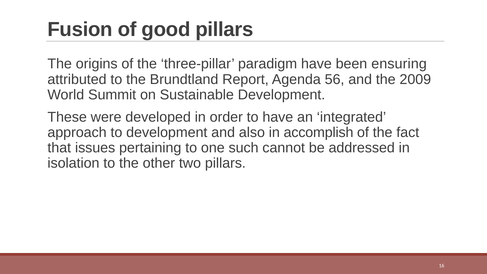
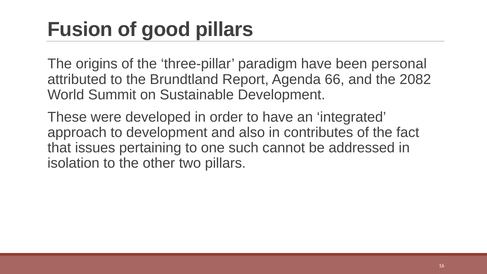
ensuring: ensuring -> personal (399, 64)
56: 56 -> 66 (335, 79)
2009: 2009 -> 2082 (415, 79)
accomplish: accomplish -> contributes (318, 132)
